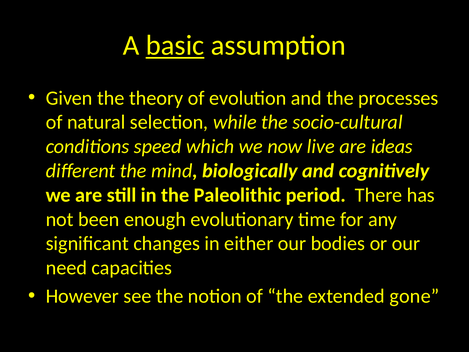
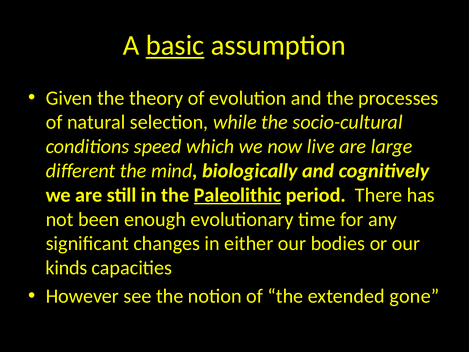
ideas: ideas -> large (392, 146)
Paleolithic underline: none -> present (238, 195)
need: need -> kinds (66, 268)
